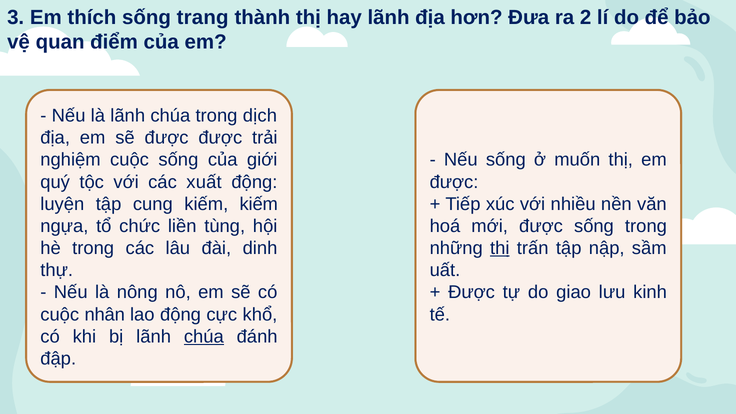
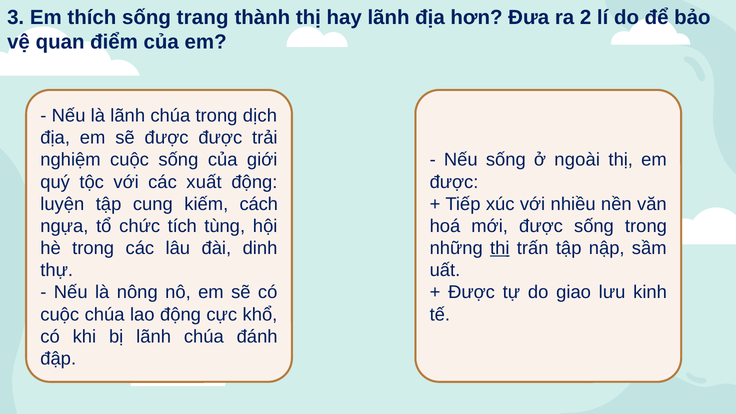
muốn: muốn -> ngoài (577, 160)
kiếm kiếm: kiếm -> cách (259, 204)
liền: liền -> tích (182, 226)
cuộc nhân: nhân -> chúa (105, 314)
chúa underline: present -> none (204, 337)
